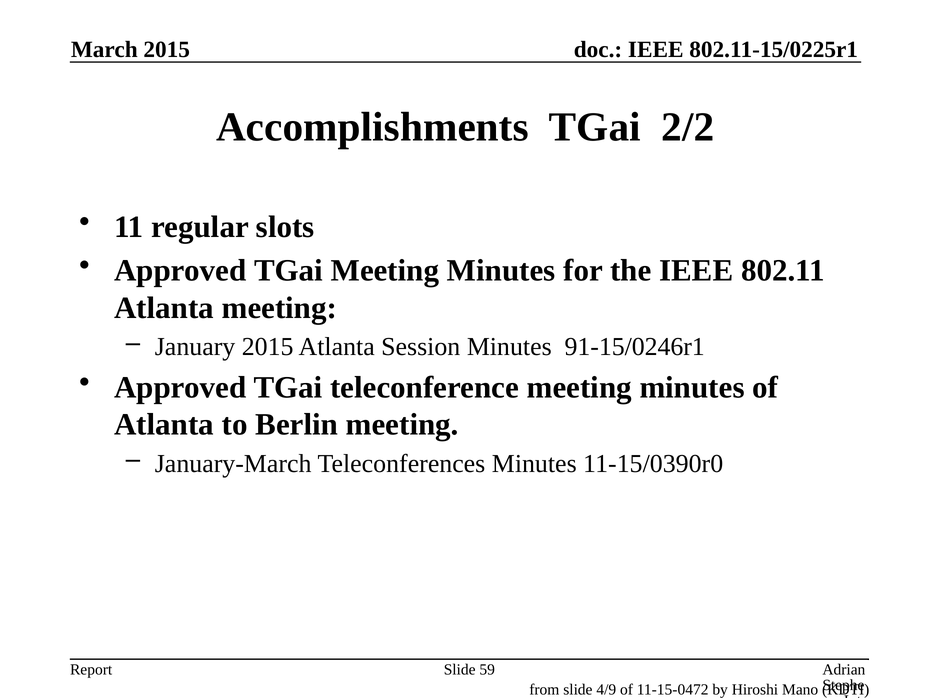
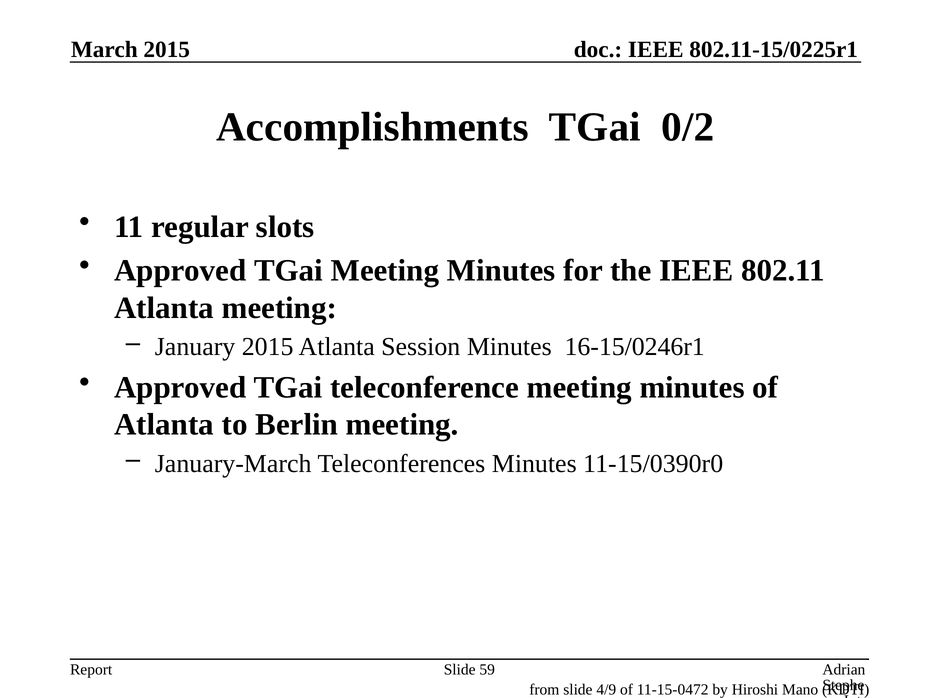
2/2: 2/2 -> 0/2 (688, 127)
91-15/0246r1: 91-15/0246r1 -> 16-15/0246r1 (635, 347)
